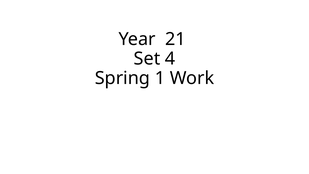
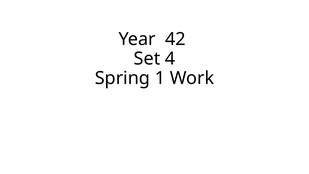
21: 21 -> 42 (175, 39)
